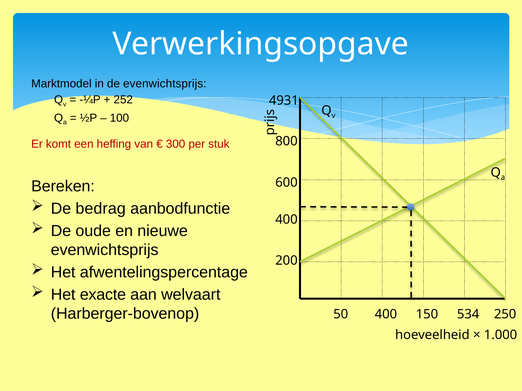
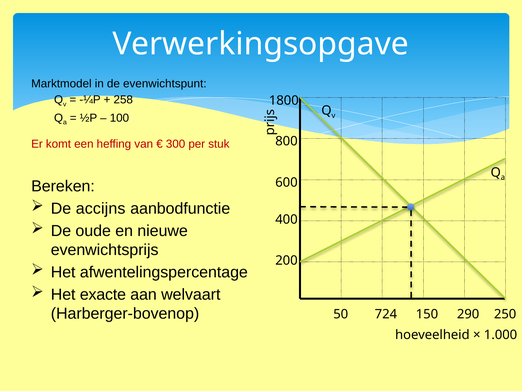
de evenwichtsprijs: evenwichtsprijs -> evenwichtspunt (165, 84)
252: 252 -> 258 (123, 100)
4931: 4931 -> 1800 (284, 101)
bedrag: bedrag -> accijns (101, 209)
50 400: 400 -> 724 (386, 314)
534: 534 -> 290 (468, 314)
